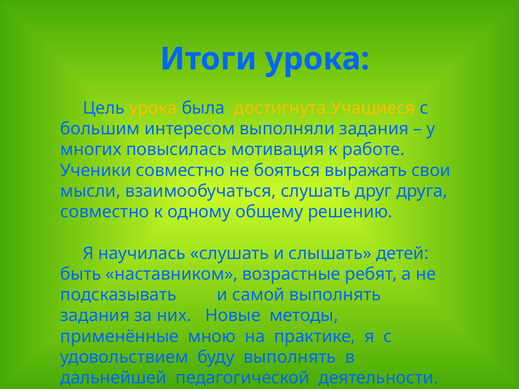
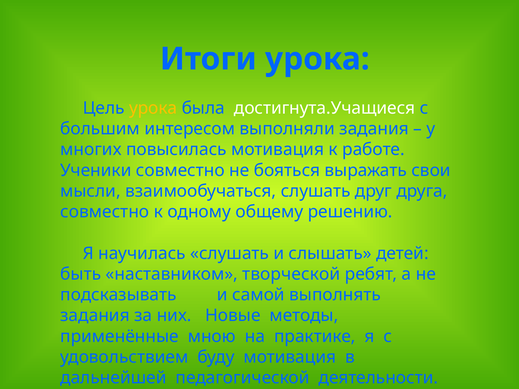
достигнута.Учащиеся colour: yellow -> white (325, 108)
возрастные: возрастные -> творческой (291, 274)
буду выполнять: выполнять -> мотивация (290, 357)
